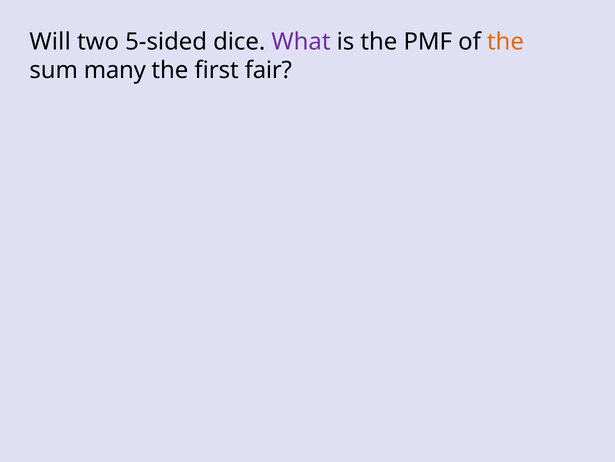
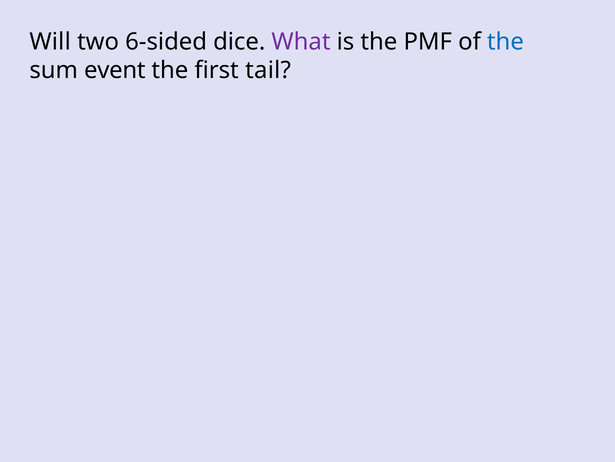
5-sided: 5-sided -> 6-sided (166, 42)
the colour: orange -> blue (505, 42)
many: many -> event (115, 70)
fair: fair -> tail (268, 70)
